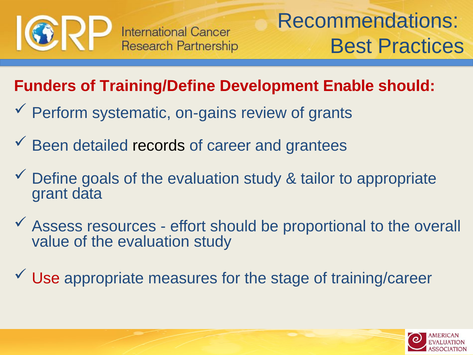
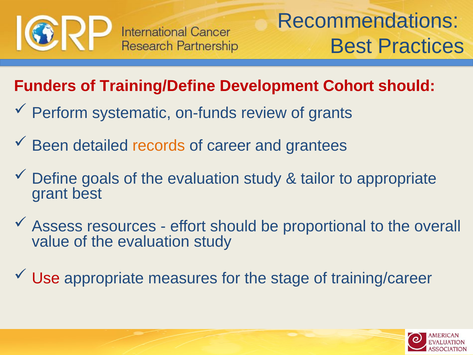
Enable: Enable -> Cohort (349, 86)
on-gains: on-gains -> on-funds (206, 113)
records colour: black -> orange (159, 146)
grant data: data -> best (87, 194)
